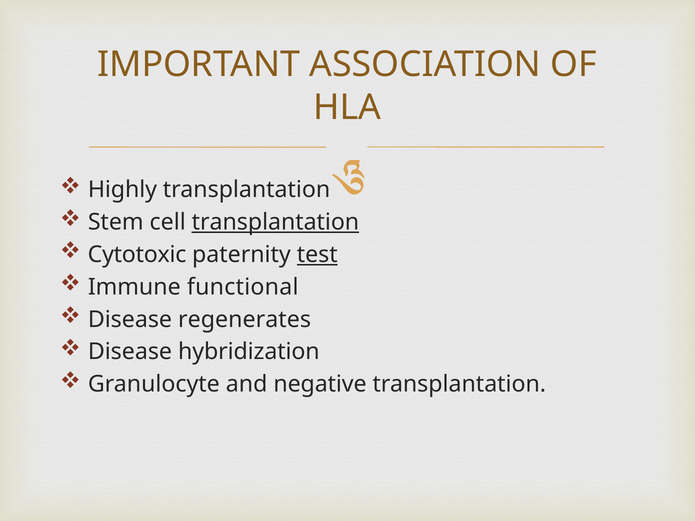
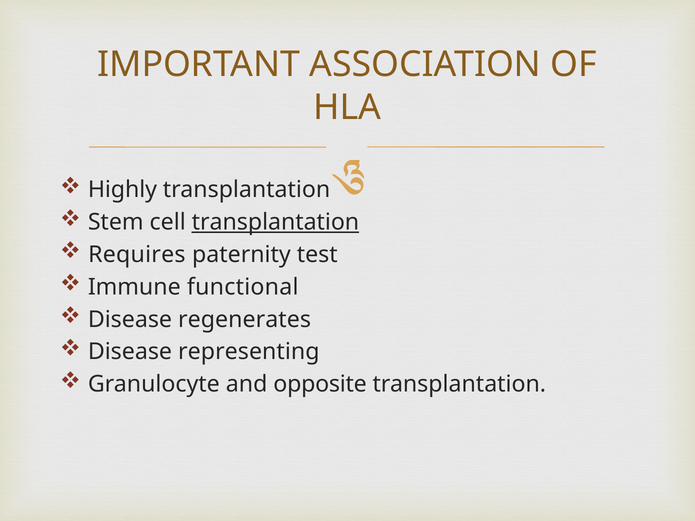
Cytotoxic: Cytotoxic -> Requires (137, 255)
test underline: present -> none (317, 255)
hybridization: hybridization -> representing (249, 352)
negative: negative -> opposite (320, 384)
